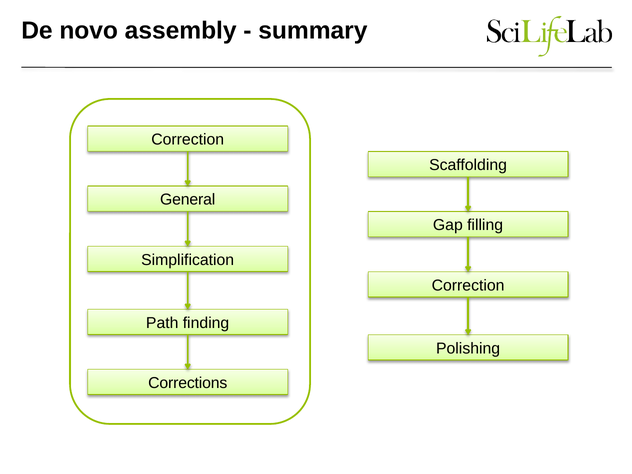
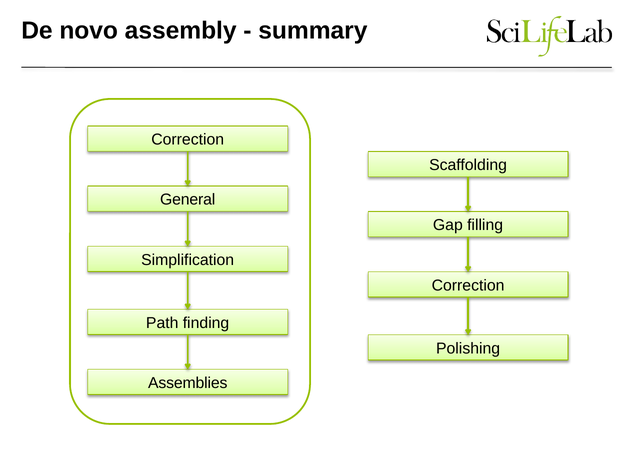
Corrections: Corrections -> Assemblies (188, 383)
